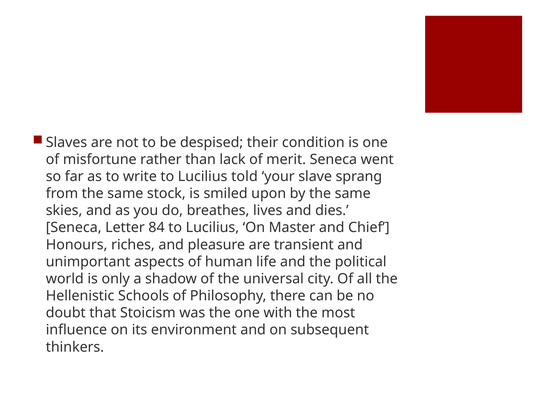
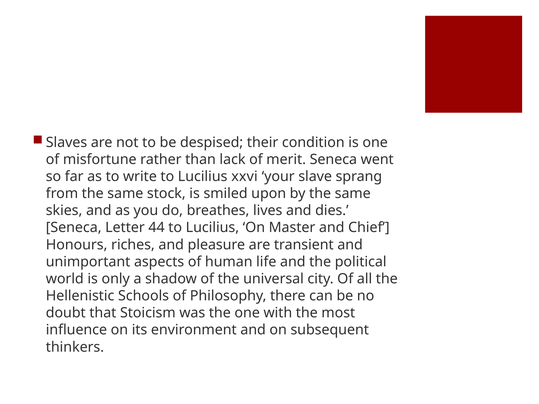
told: told -> xxvi (244, 177)
84: 84 -> 44 (157, 228)
